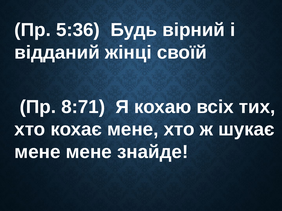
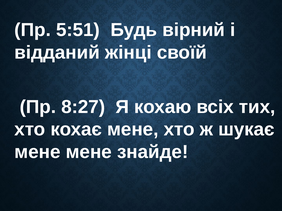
5:36: 5:36 -> 5:51 (78, 30)
8:71: 8:71 -> 8:27 (83, 107)
